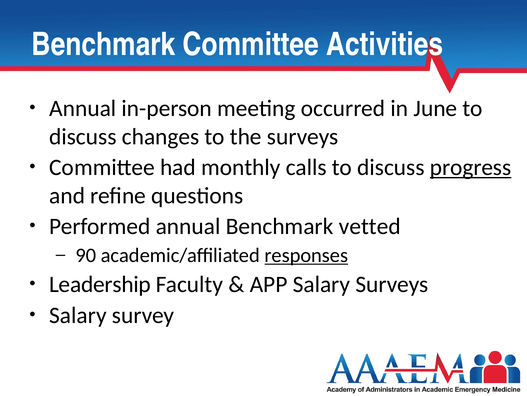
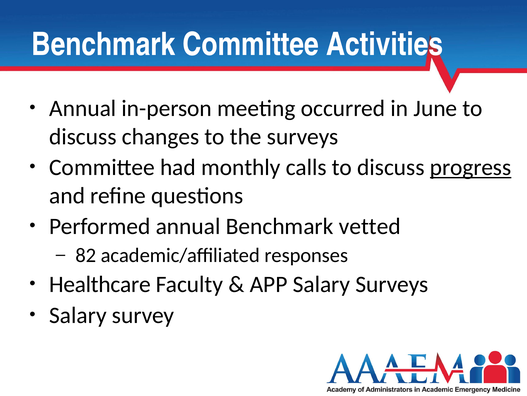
90: 90 -> 82 (86, 255)
responses underline: present -> none (306, 255)
Leadership: Leadership -> Healthcare (100, 284)
